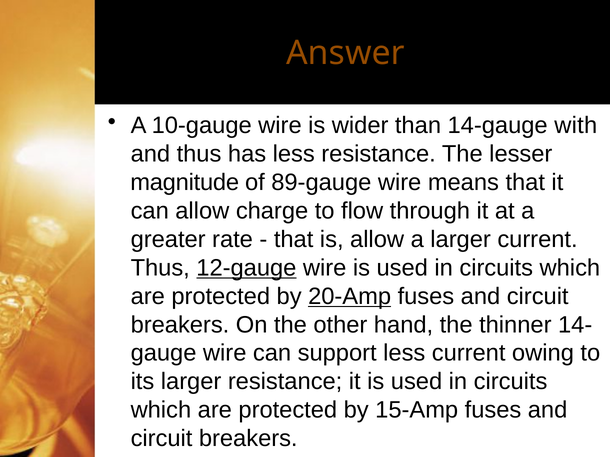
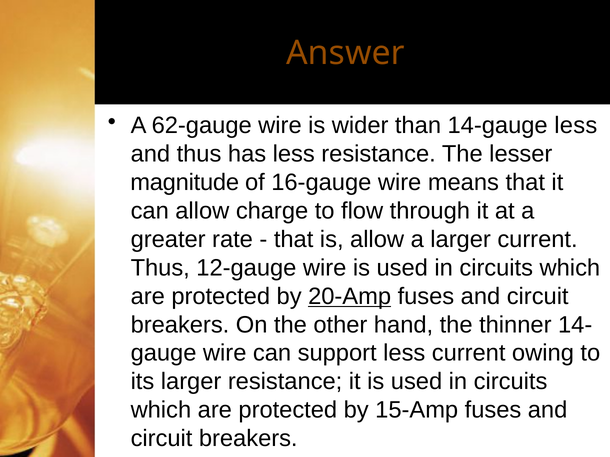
10-gauge: 10-gauge -> 62-gauge (202, 126)
14-gauge with: with -> less (576, 126)
89-gauge: 89-gauge -> 16-gauge (321, 183)
12-gauge underline: present -> none (246, 268)
